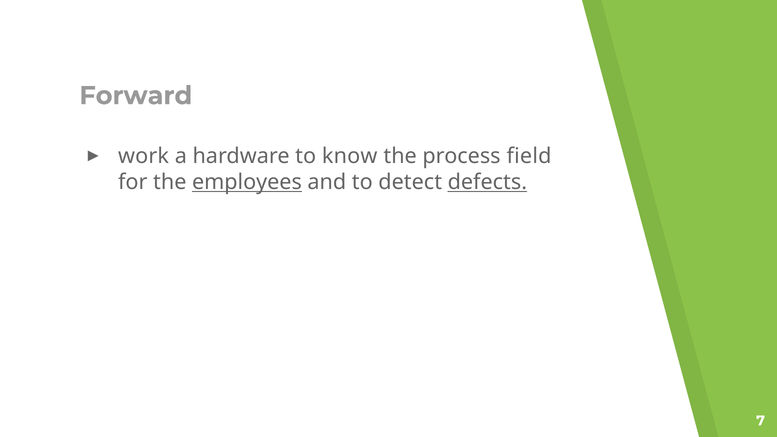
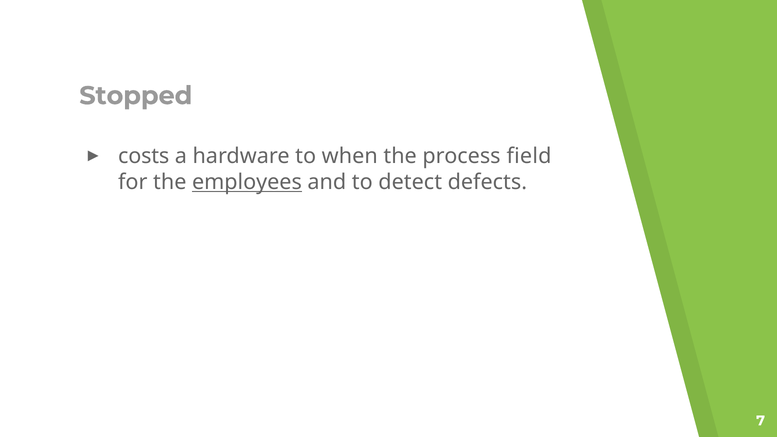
Forward: Forward -> Stopped (136, 96)
work: work -> costs (144, 156)
know: know -> when (350, 156)
defects underline: present -> none (487, 182)
